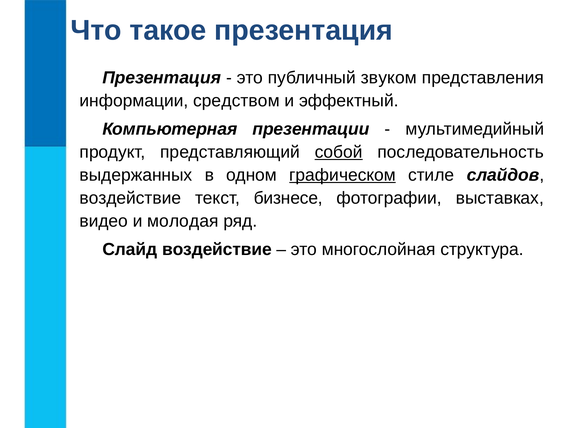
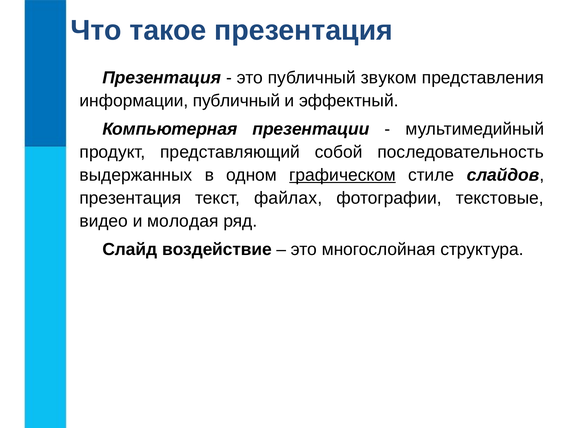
информации средством: средством -> публичный (236, 101)
собой underline: present -> none (339, 152)
воздействие: воздействие -> презентация (130, 198)
бизнесе: бизнесе -> файлах (288, 198)
выставках: выставках -> текстовые (500, 198)
